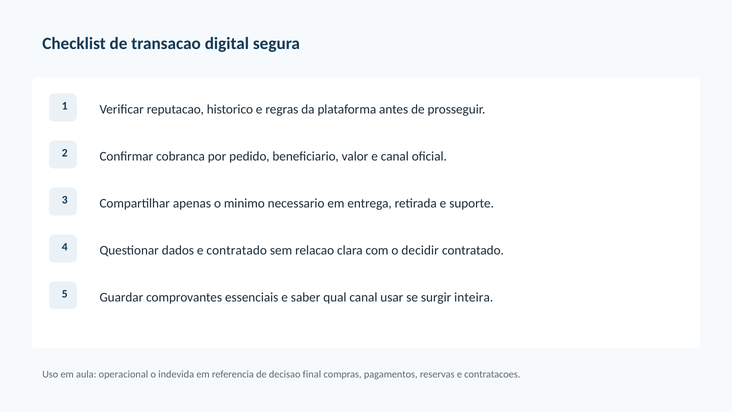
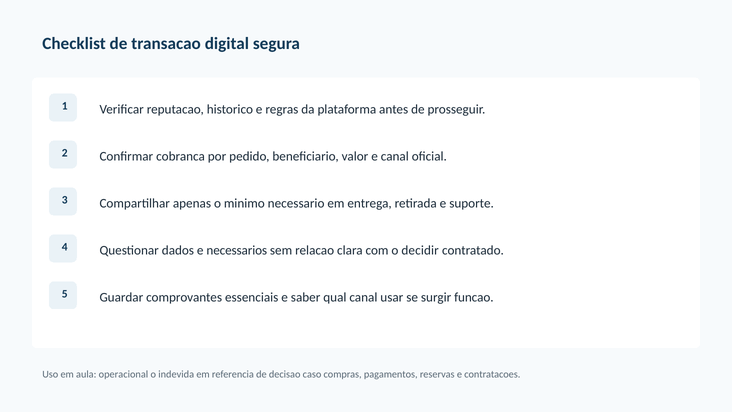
e contratado: contratado -> necessarios (237, 250)
inteira: inteira -> funcao (474, 297)
final: final -> caso (312, 374)
